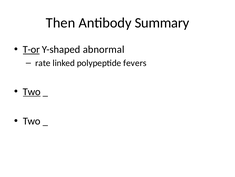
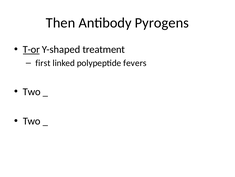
Summary: Summary -> Pyrogens (162, 23)
abnormal: abnormal -> treatment (104, 49)
rate: rate -> first (43, 63)
Two underline: present -> none (32, 91)
